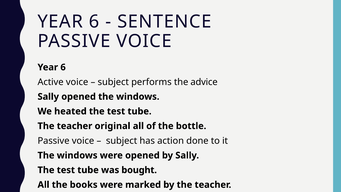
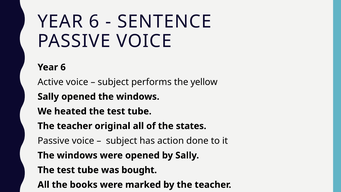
advice: advice -> yellow (204, 82)
bottle: bottle -> states (191, 126)
